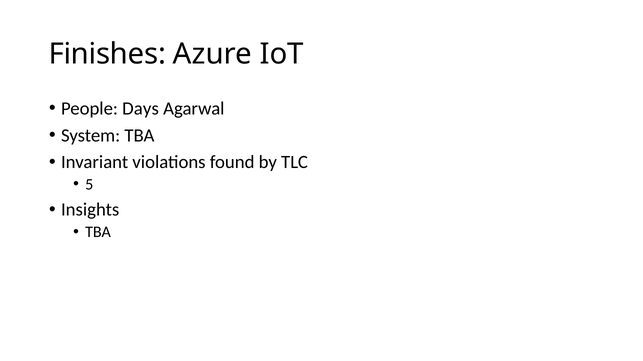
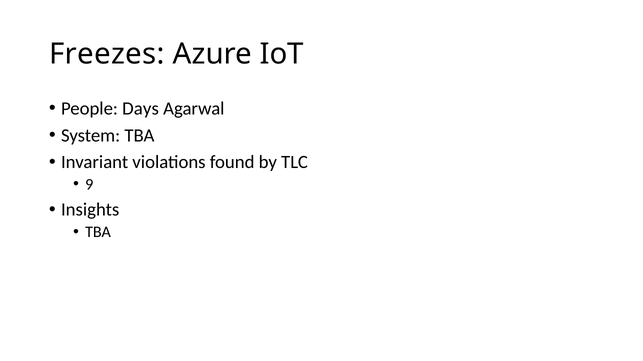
Finishes: Finishes -> Freezes (107, 54)
5: 5 -> 9 (89, 185)
